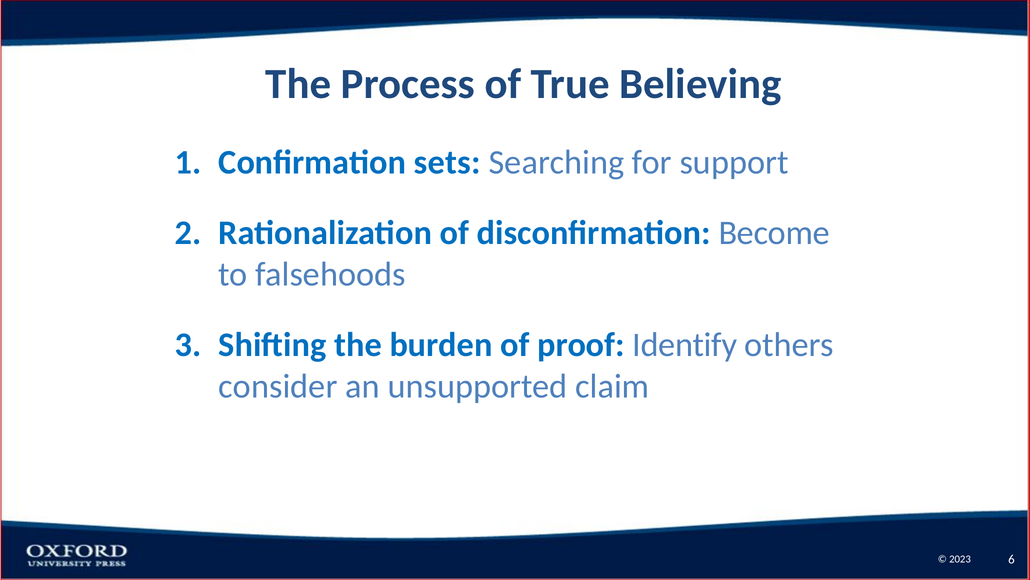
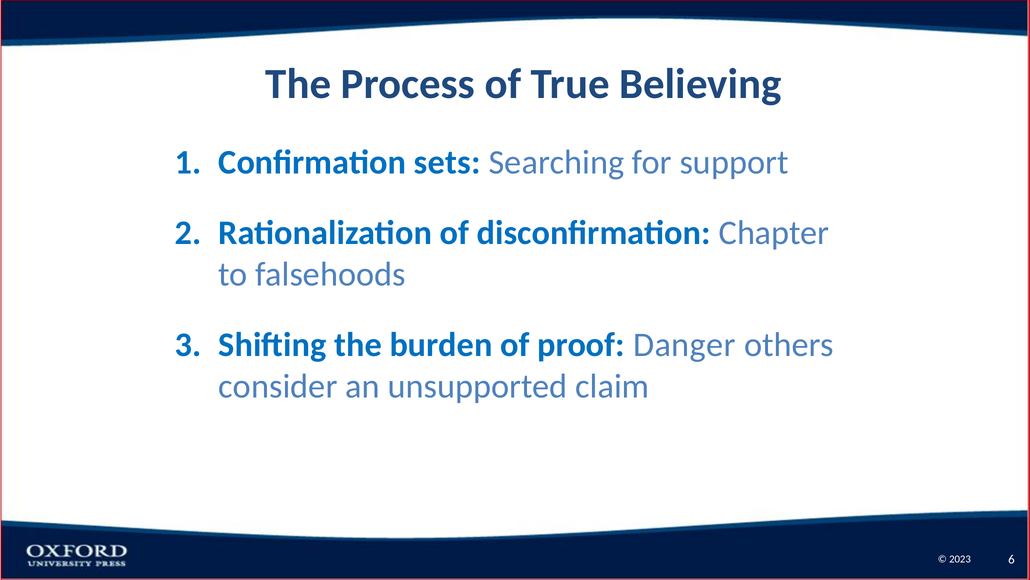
Become: Become -> Chapter (774, 233)
Identify: Identify -> Danger (684, 345)
